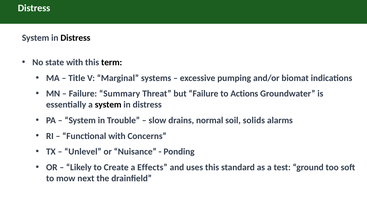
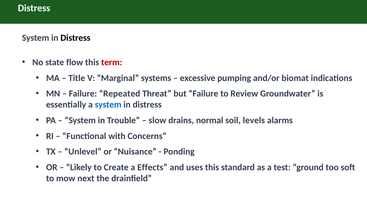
state with: with -> flow (75, 62)
term colour: black -> red (112, 62)
Summary: Summary -> Repeated (120, 93)
Actions: Actions -> Review (244, 93)
system colour: black -> blue (108, 104)
solids: solids -> levels (254, 120)
